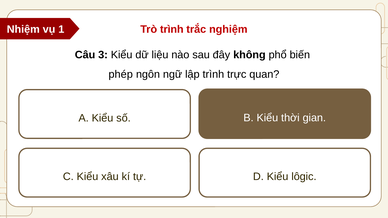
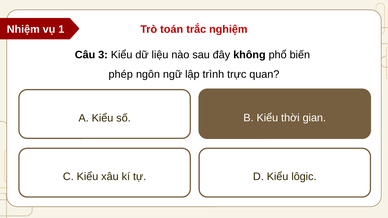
Trò trình: trình -> toán (172, 29)
